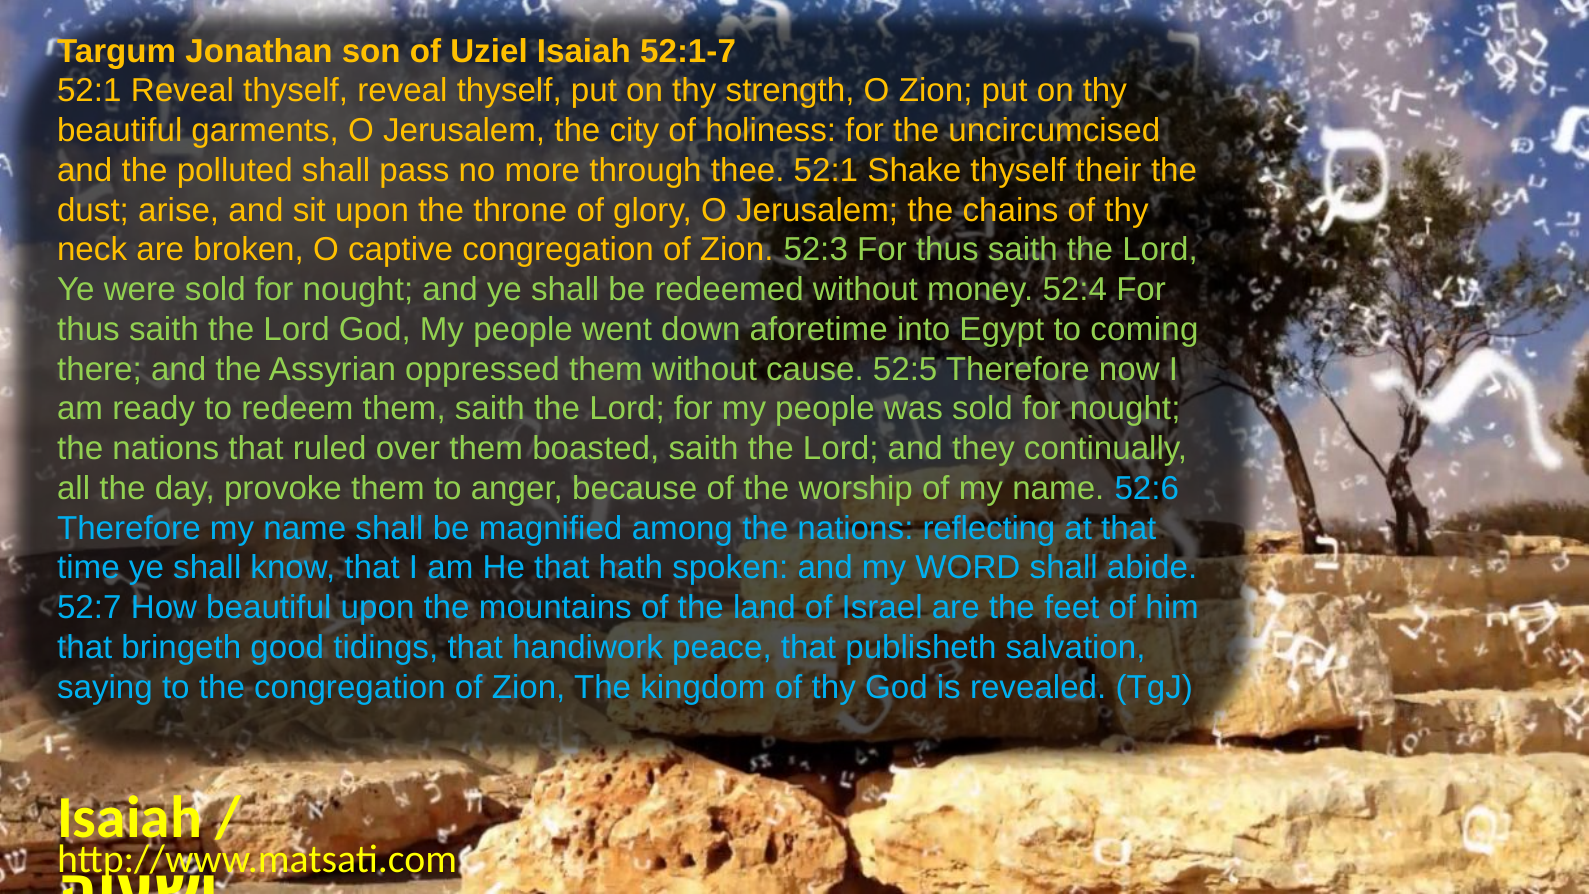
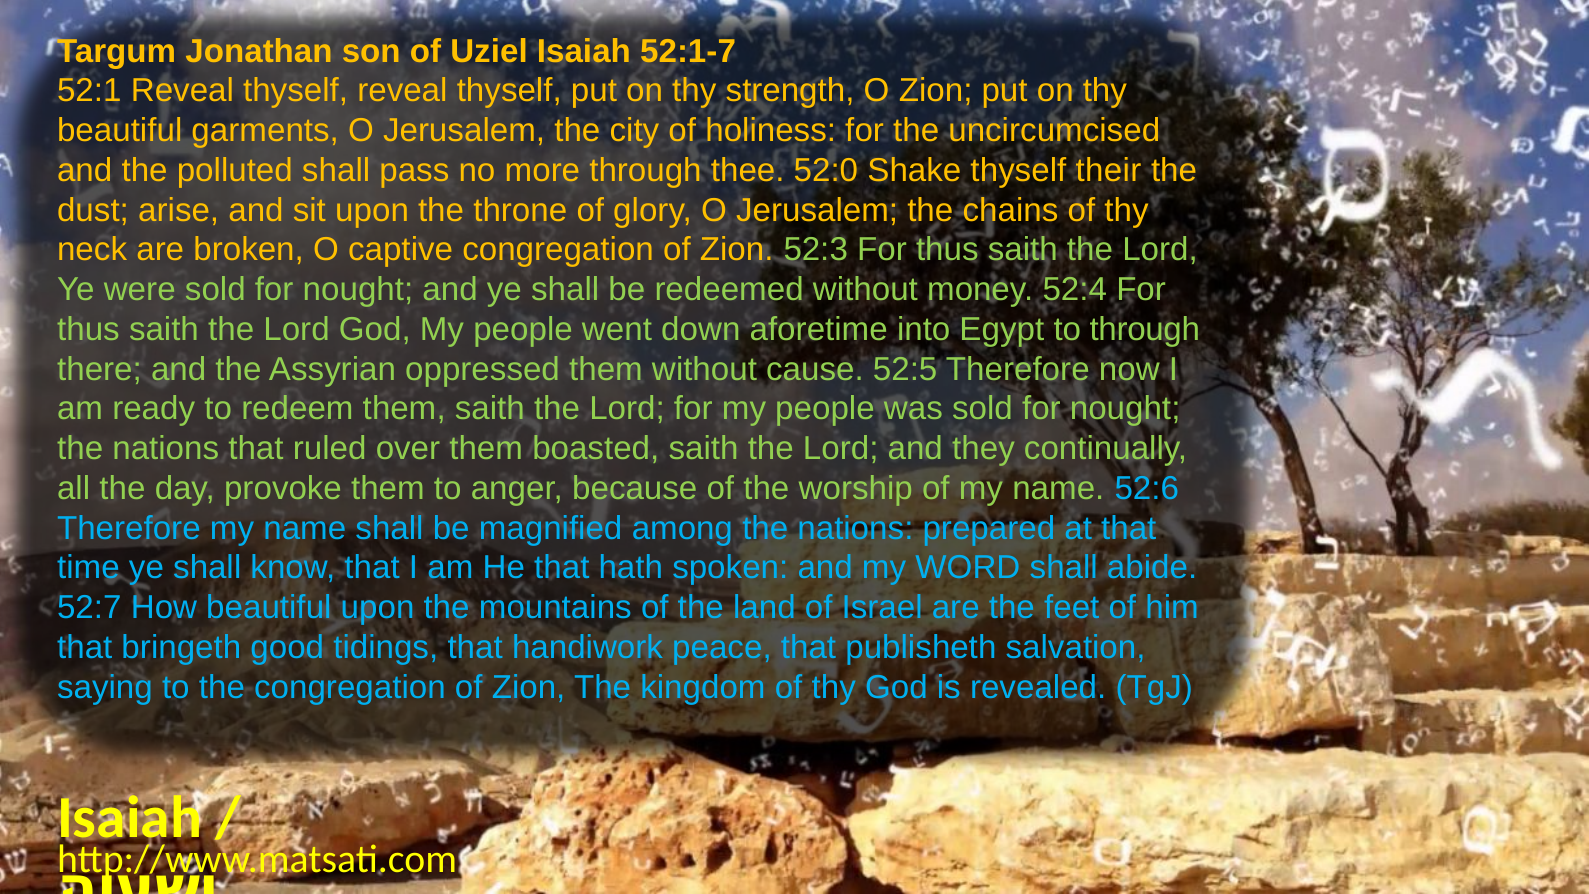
thee 52:1: 52:1 -> 52:0 (826, 170)
to coming: coming -> through (1145, 329)
reflecting: reflecting -> prepared (989, 528)
